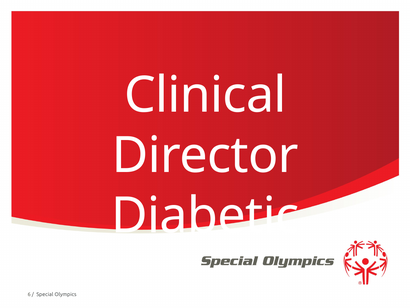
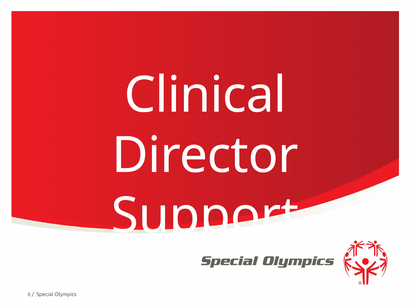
Diabetic: Diabetic -> Support (205, 215)
